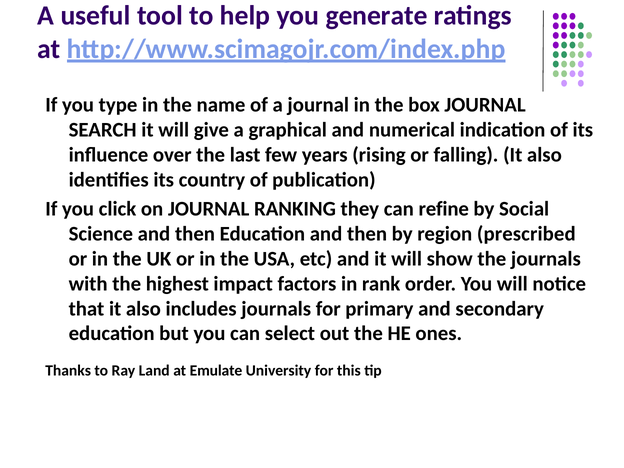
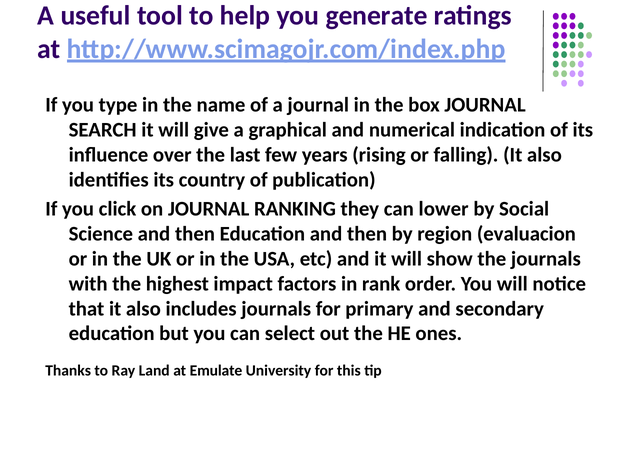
refine: refine -> lower (444, 209)
prescribed: prescribed -> evaluacion (526, 234)
